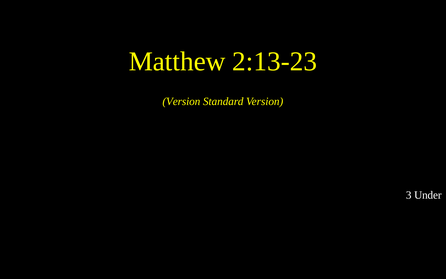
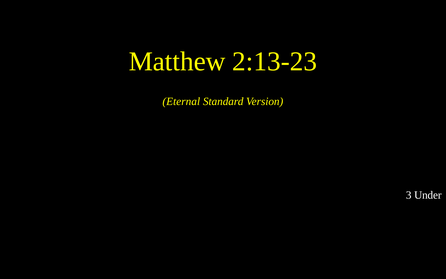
Version: Version -> Eternal (181, 101)
